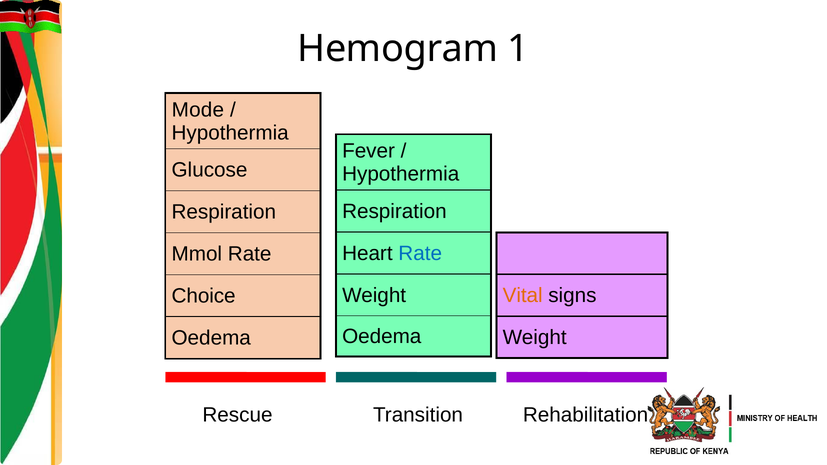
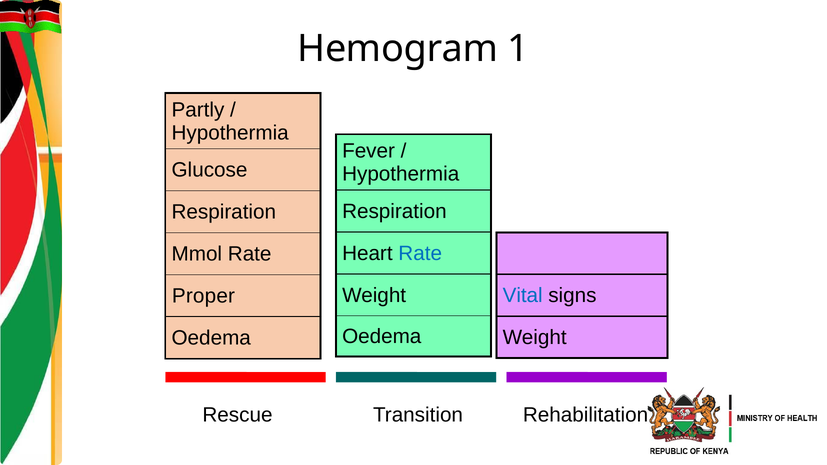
Mode: Mode -> Partly (198, 110)
Vital colour: orange -> blue (523, 296)
Choice: Choice -> Proper (203, 296)
